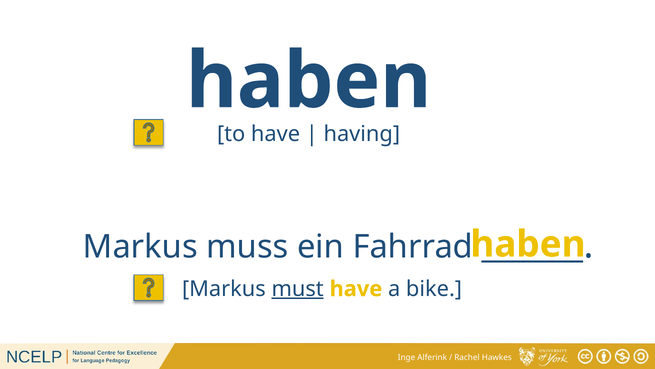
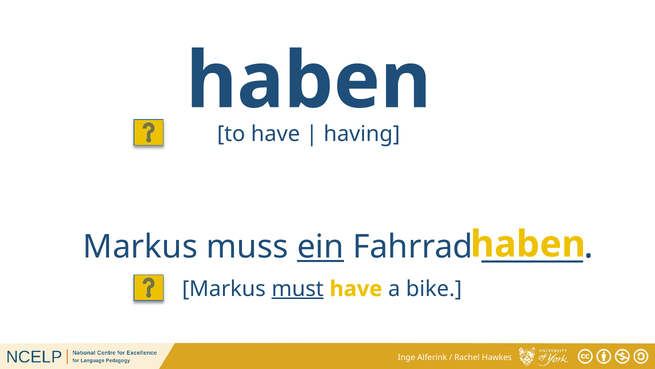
ein underline: none -> present (321, 247)
